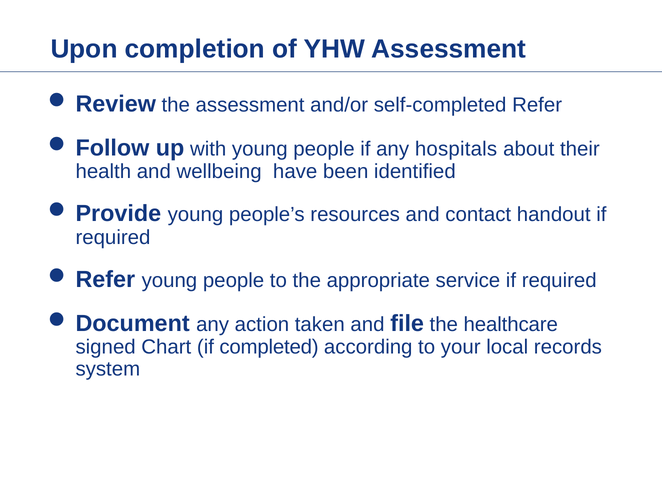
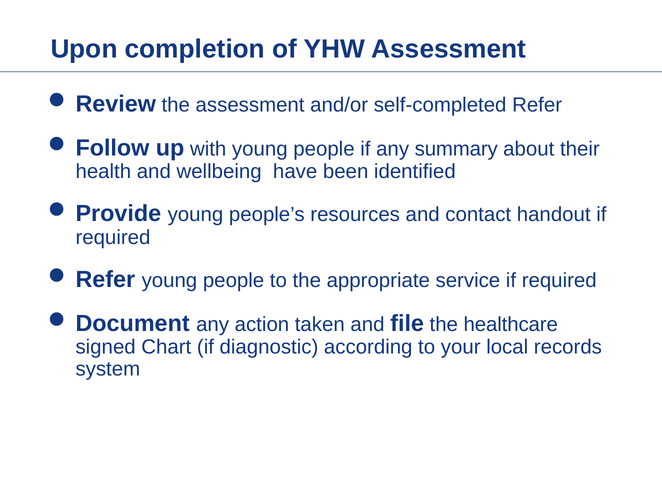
hospitals: hospitals -> summary (456, 149)
completed: completed -> diagnostic (269, 347)
